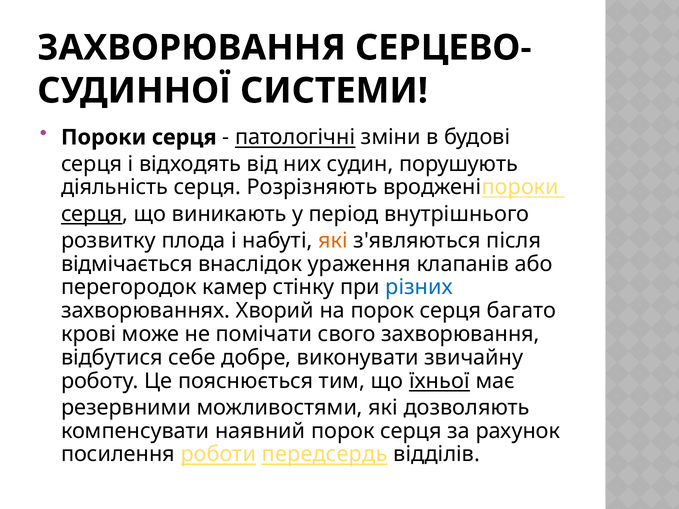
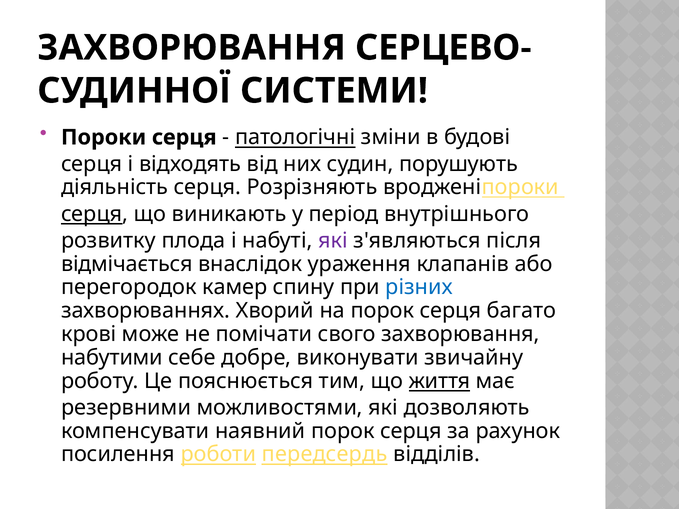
які colour: orange -> purple (333, 241)
стінку: стінку -> спину (304, 287)
відбутися: відбутися -> набутими (112, 358)
їхньої: їхньої -> життя (440, 381)
